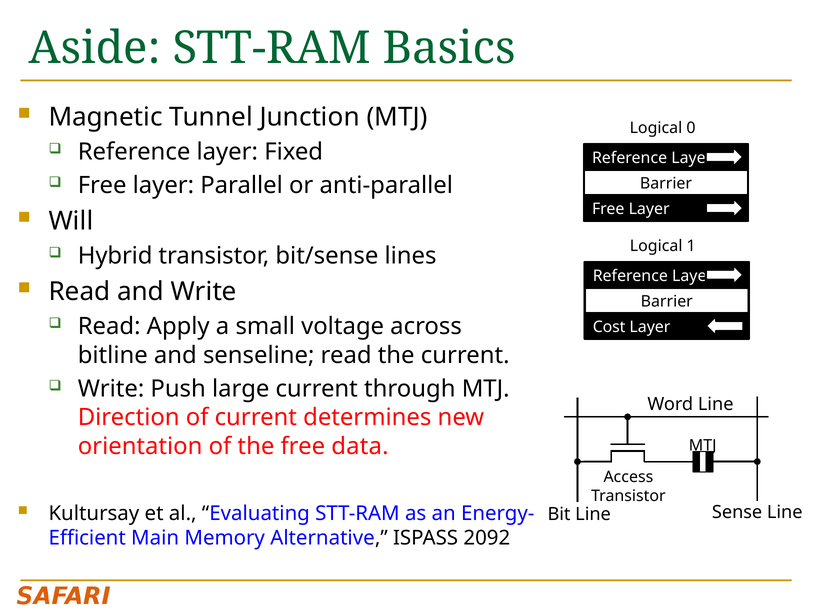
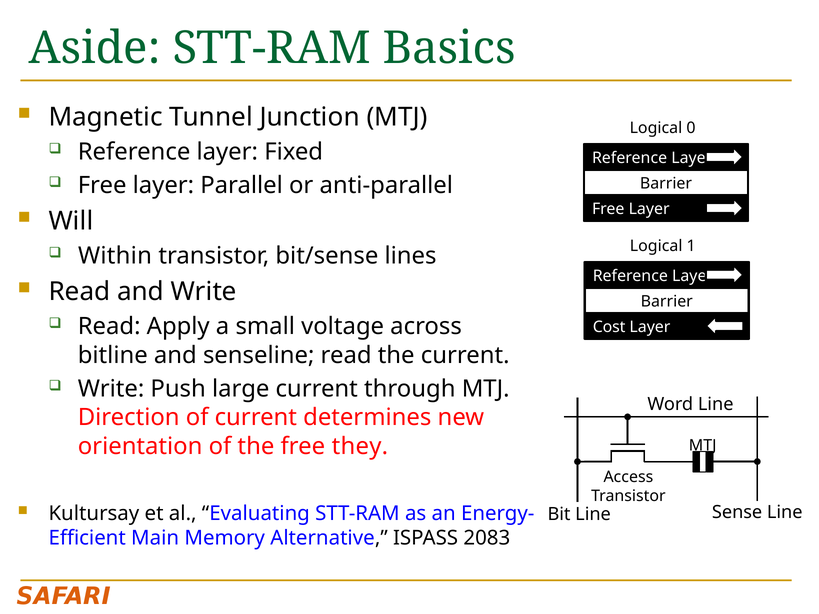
Hybrid: Hybrid -> Within (115, 256)
data: data -> they (360, 446)
2092: 2092 -> 2083 (487, 538)
